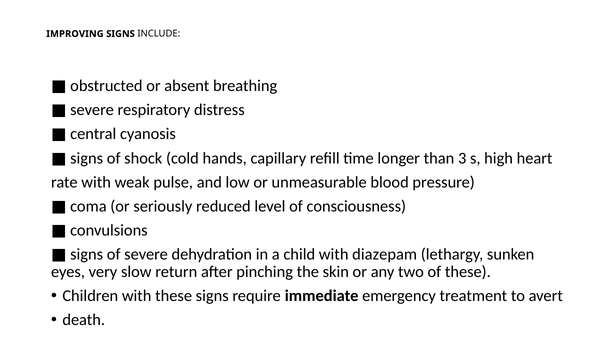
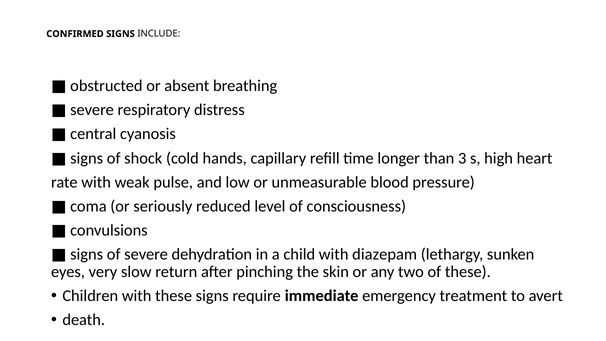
IMPROVING: IMPROVING -> CONFIRMED (75, 34)
